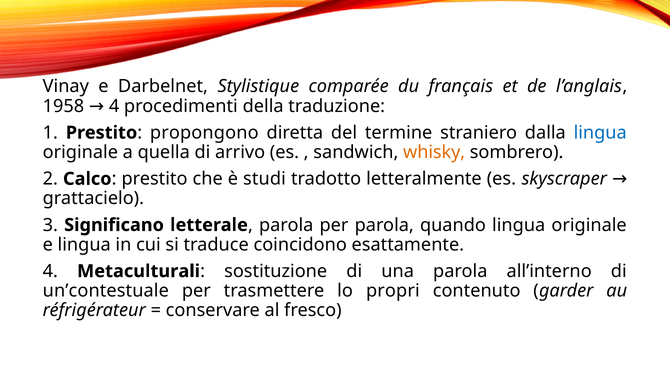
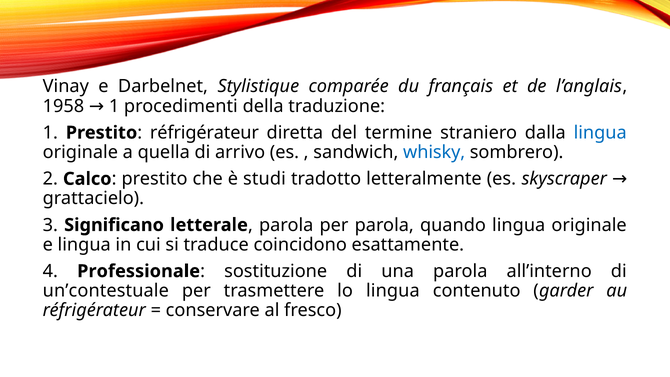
1958 4: 4 -> 1 (114, 106)
propongono: propongono -> réfrigérateur (204, 133)
whisky colour: orange -> blue (434, 152)
Metaculturali: Metaculturali -> Professionale (139, 271)
lo propri: propri -> lingua (393, 291)
